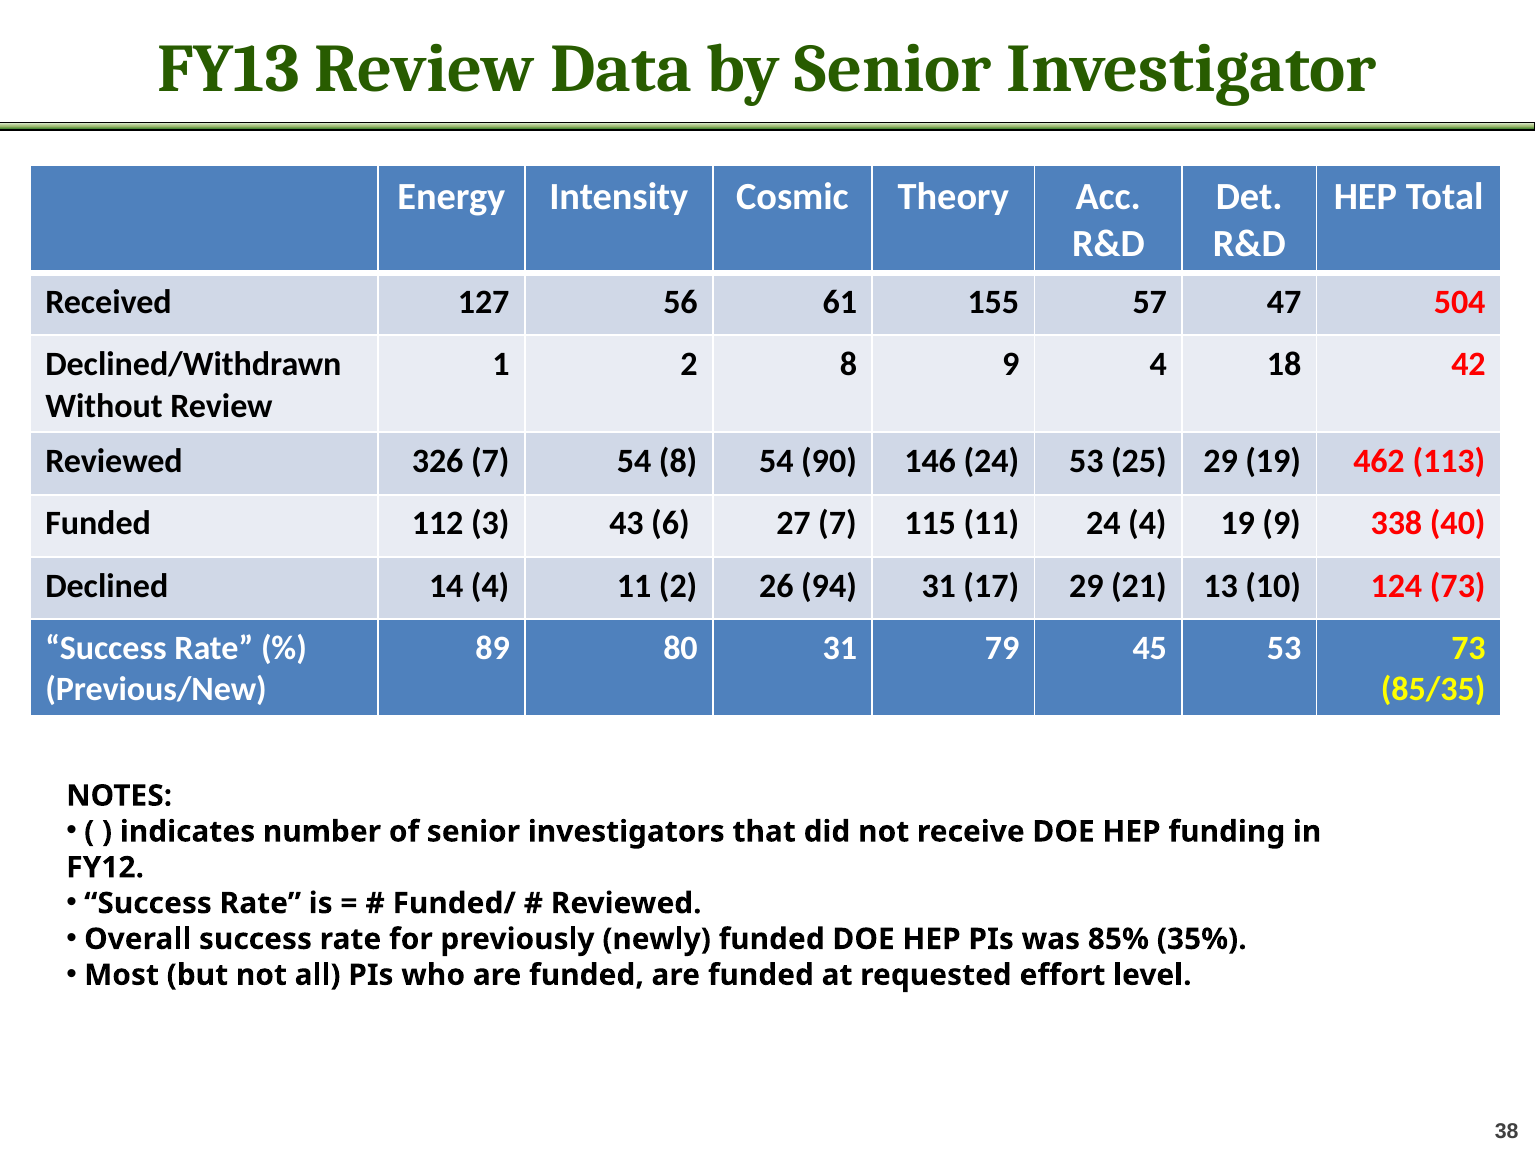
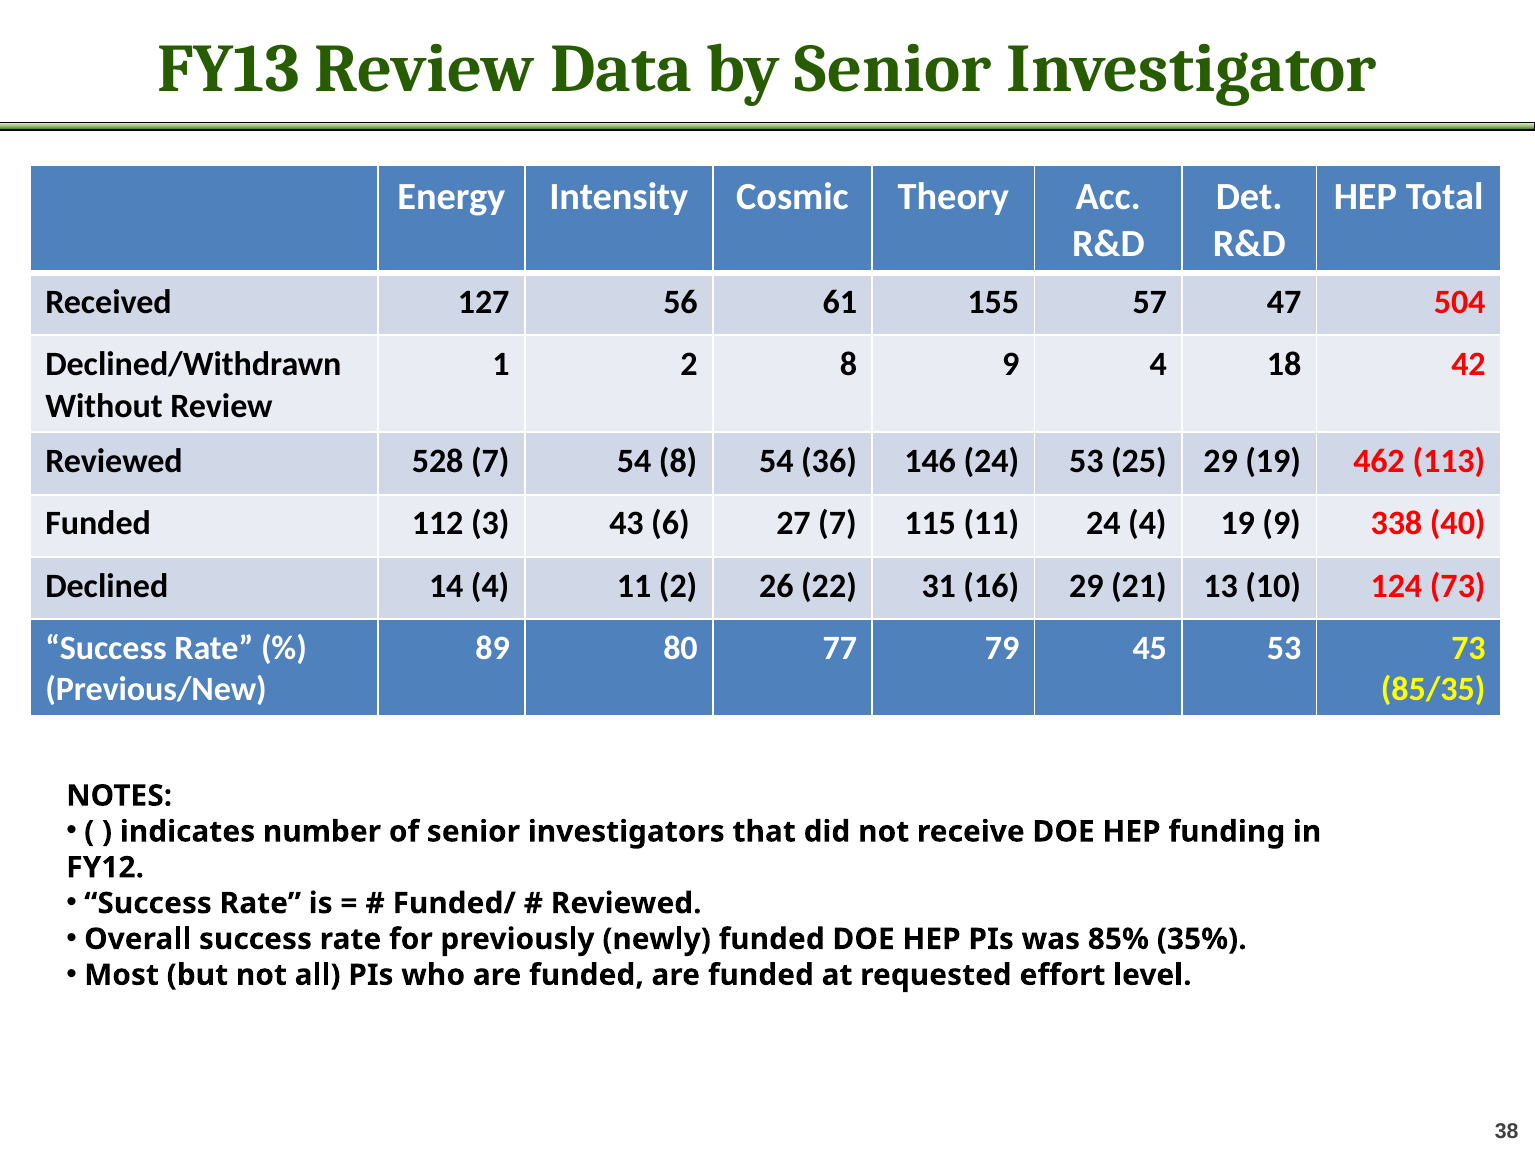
326: 326 -> 528 (438, 461)
90: 90 -> 36 (829, 461)
94: 94 -> 22 (829, 586)
17: 17 -> 16 (991, 586)
80 31: 31 -> 77 (840, 648)
